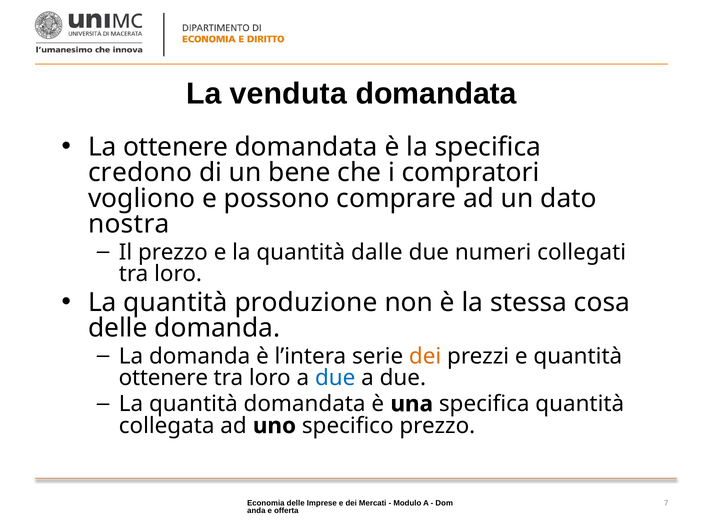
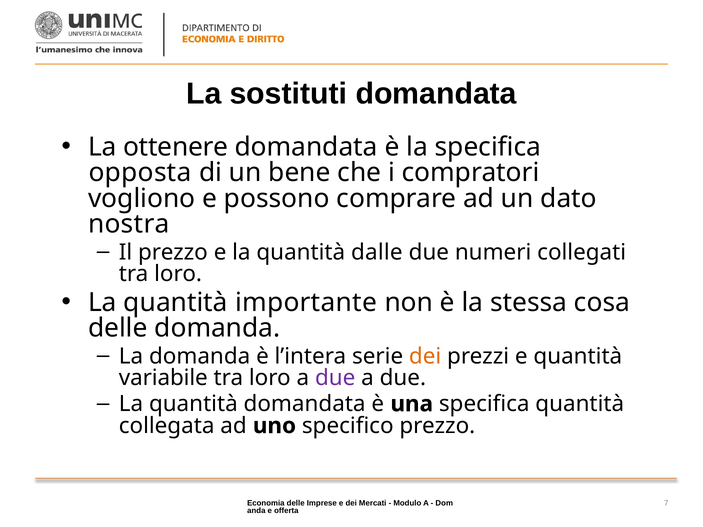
venduta: venduta -> sostituti (288, 94)
credono: credono -> opposta (140, 173)
produzione: produzione -> importante (306, 303)
ottenere: ottenere -> variabile (163, 378)
due colour: blue -> purple (335, 378)
